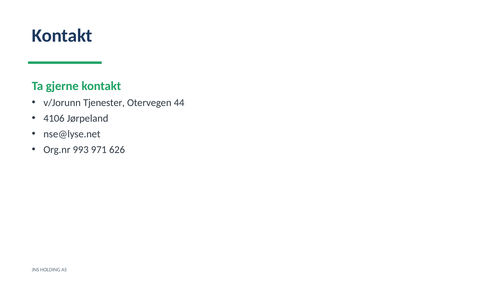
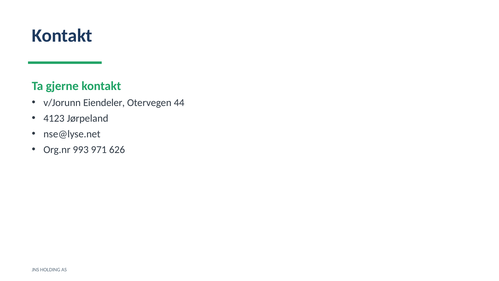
Tjenester: Tjenester -> Eiendeler (104, 103)
4106: 4106 -> 4123 (54, 118)
